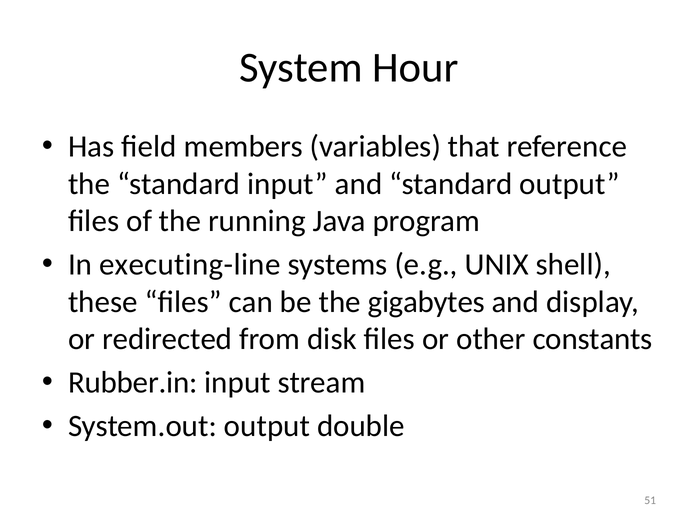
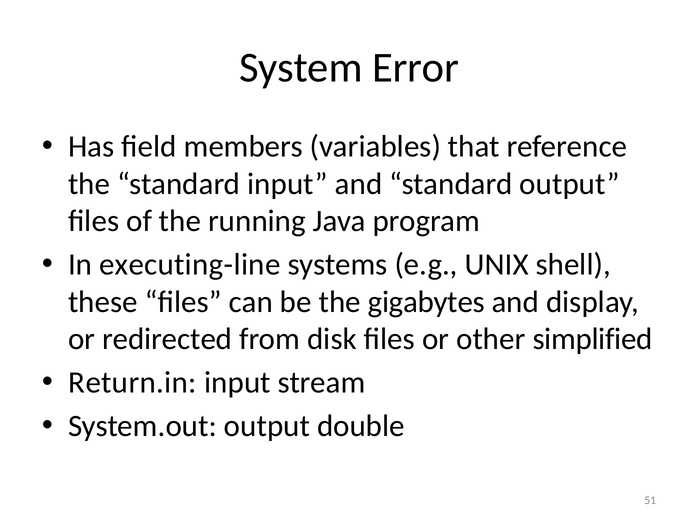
Hour: Hour -> Error (416, 68)
constants: constants -> simplified (593, 339)
Rubber.in: Rubber.in -> Return.in (133, 382)
